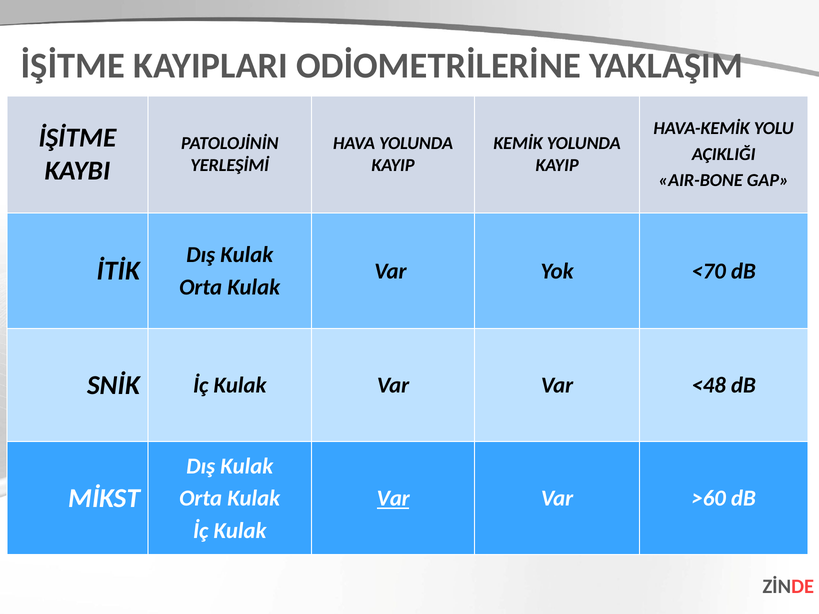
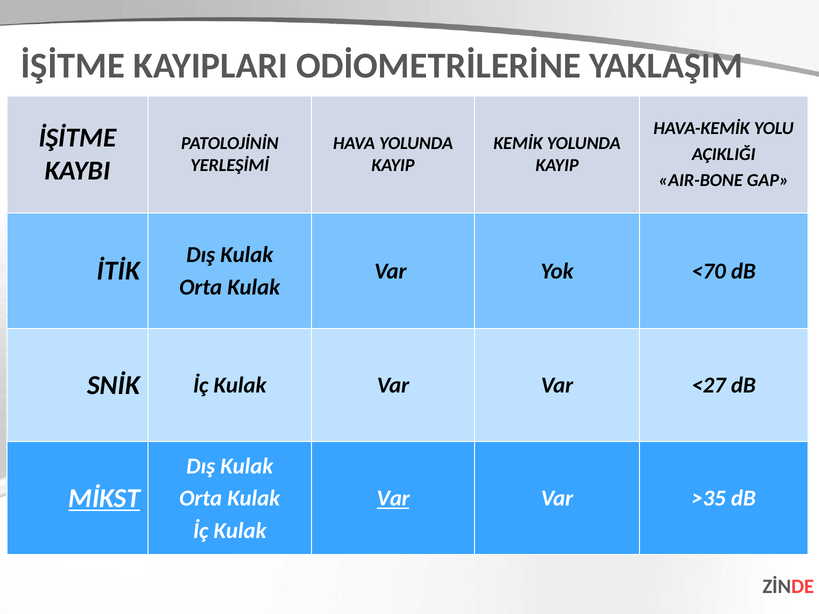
<48: <48 -> <27 (709, 385)
MİKST underline: none -> present (104, 499)
>60: >60 -> >35 (709, 499)
